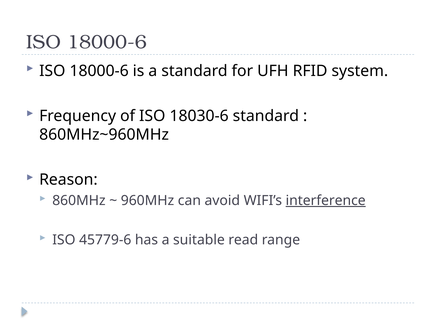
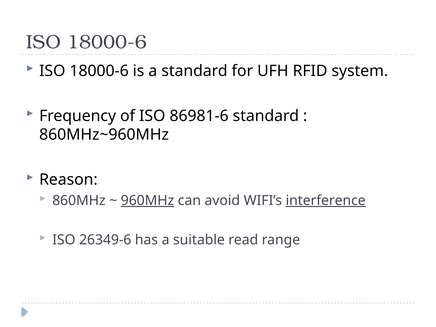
18030-6: 18030-6 -> 86981-6 (199, 116)
960MHz underline: none -> present (147, 200)
45779-6: 45779-6 -> 26349-6 (105, 240)
